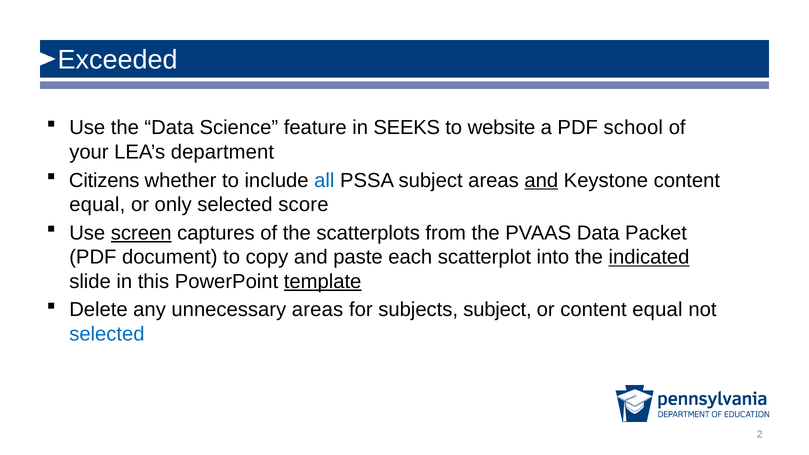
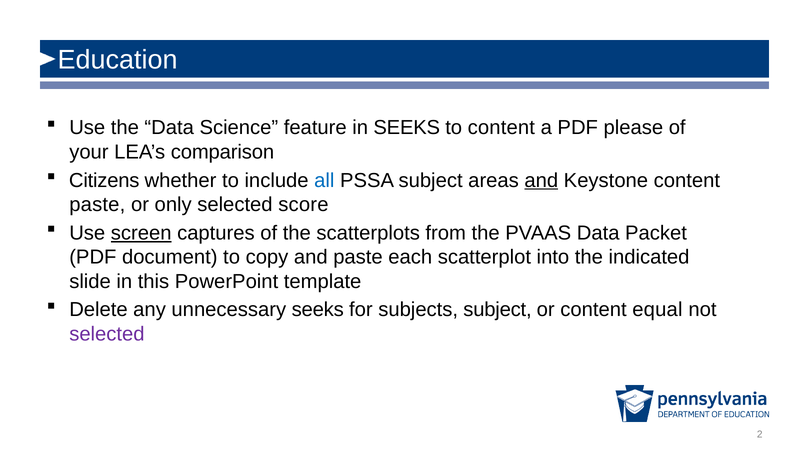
Exceeded: Exceeded -> Education (118, 60)
to website: website -> content (501, 128)
school: school -> please (633, 128)
department: department -> comparison (222, 152)
equal: equal -> paste (97, 205)
indicated underline: present -> none (649, 257)
template underline: present -> none (323, 282)
unnecessary areas: areas -> seeks (318, 310)
selected colour: blue -> purple (107, 334)
